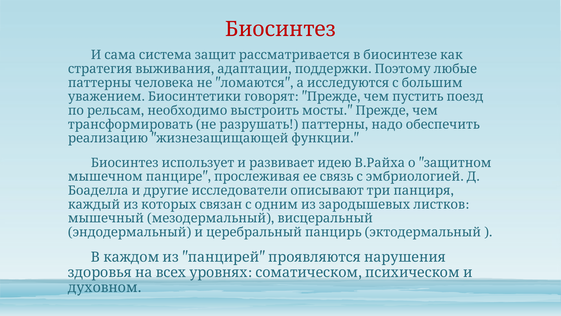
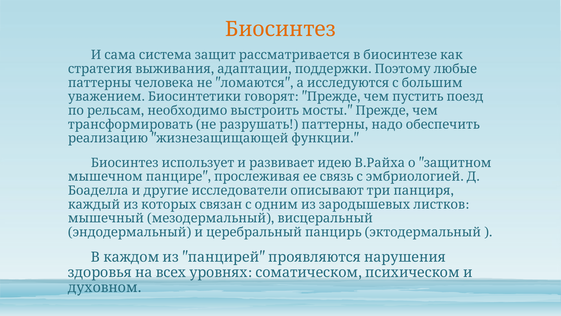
Биосинтез colour: red -> orange (280, 29)
